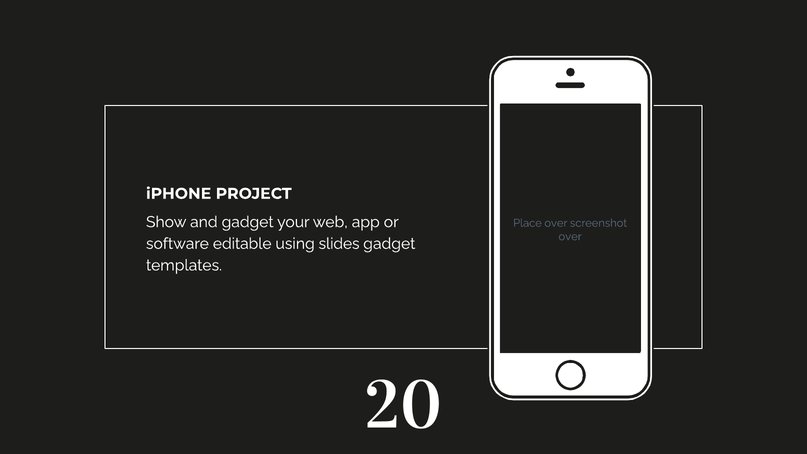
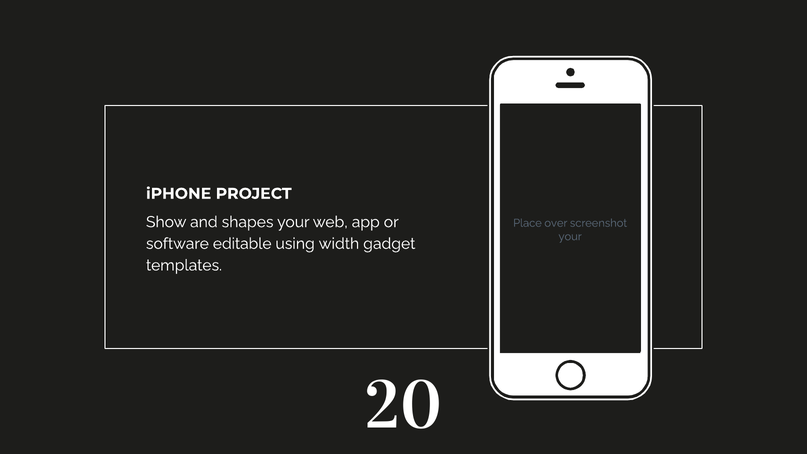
and gadget: gadget -> shapes (248, 222)
over: over -> your (570, 236)
slides: slides -> width (339, 244)
